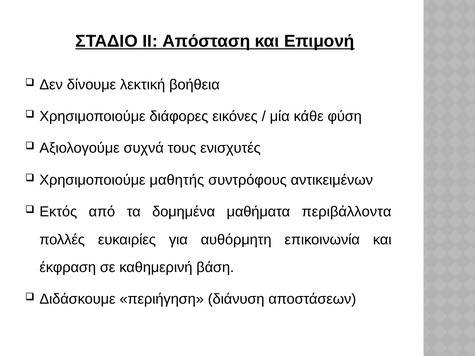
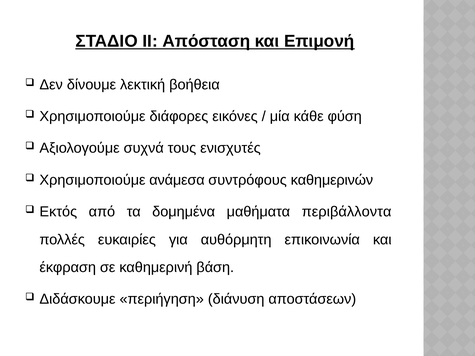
μαθητής: μαθητής -> ανάμεσα (177, 180)
αντικειμένων: αντικειμένων -> καθημερινών (332, 180)
